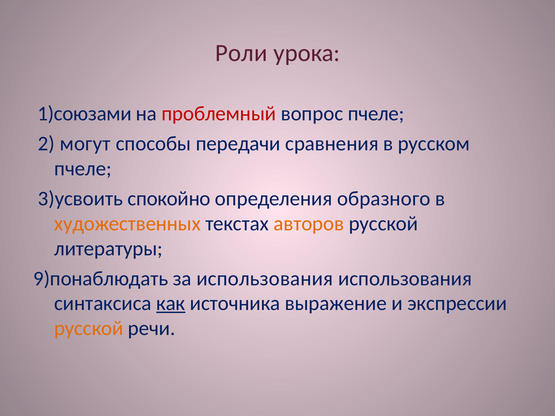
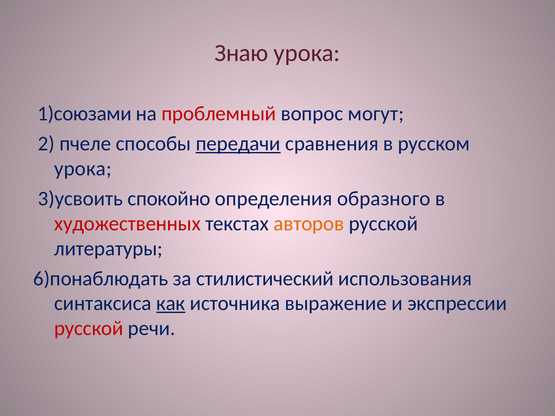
Роли: Роли -> Знаю (241, 53)
вопрос пчеле: пчеле -> могут (376, 114)
могут: могут -> пчеле (85, 144)
передачи underline: none -> present (238, 144)
пчеле: пчеле -> урока (83, 169)
художественных colour: orange -> red (127, 224)
9)понаблюдать: 9)понаблюдать -> 6)понаблюдать (101, 279)
за использования: использования -> стилистический (265, 279)
русской colour: orange -> red (89, 329)
